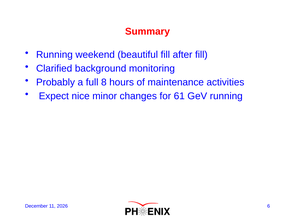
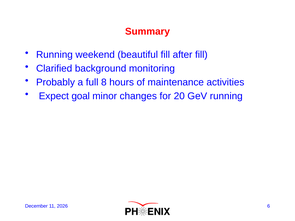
nice: nice -> goal (81, 96)
61: 61 -> 20 (179, 96)
